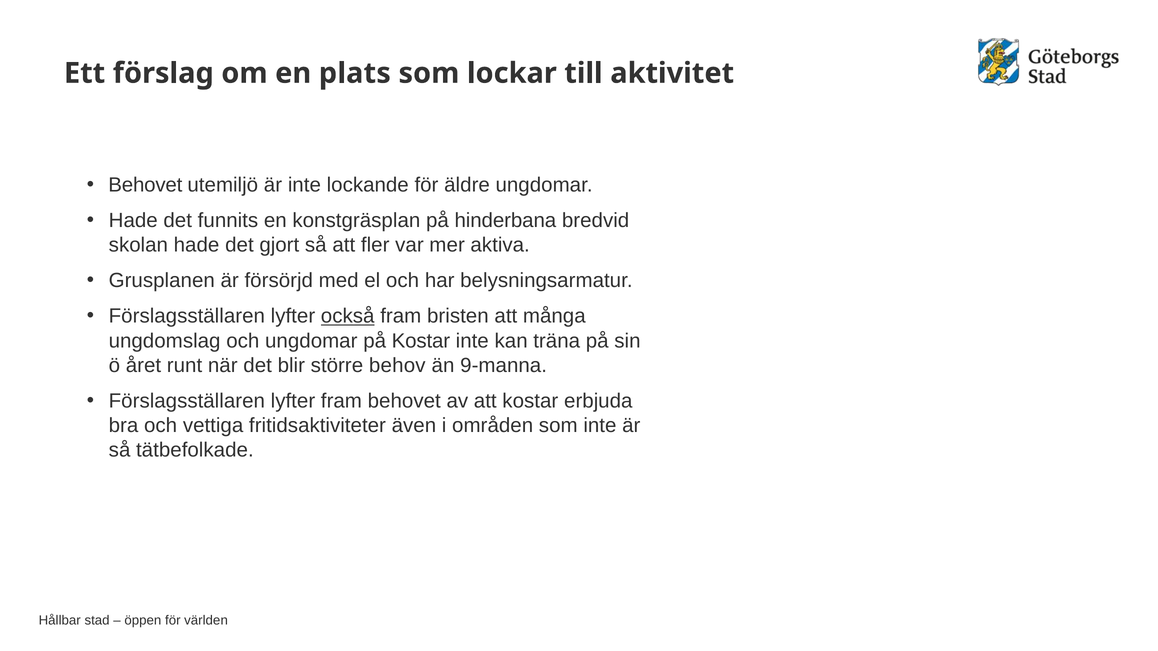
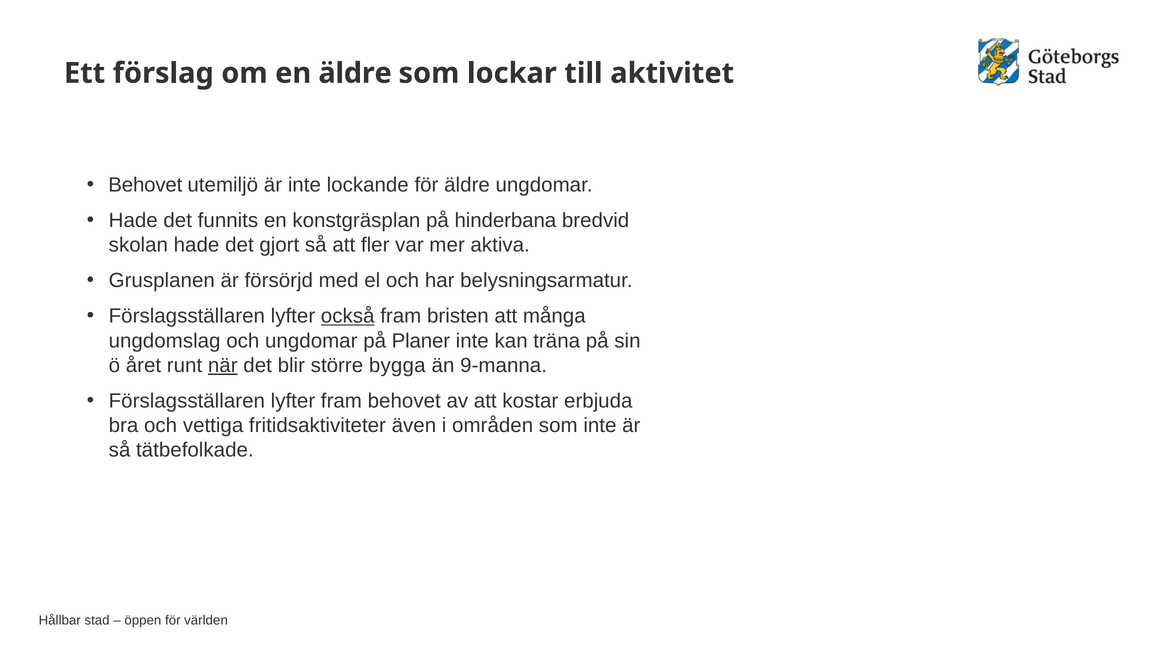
en plats: plats -> äldre (355, 73)
på Kostar: Kostar -> Planer (421, 341)
när underline: none -> present (223, 366)
behov: behov -> bygga (397, 366)
